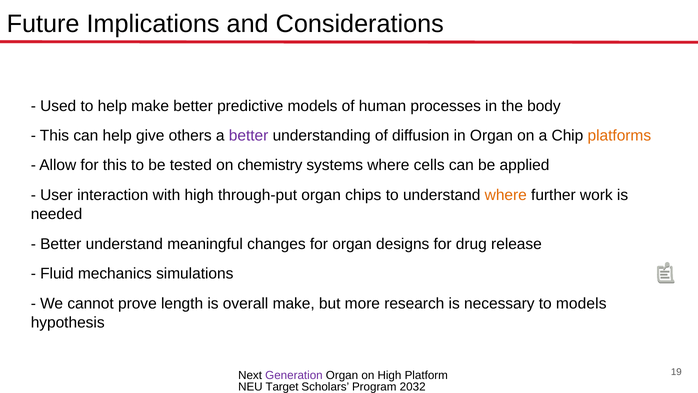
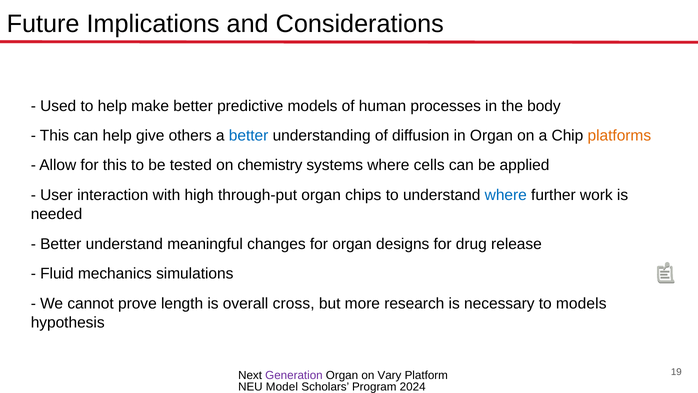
better colour: purple -> blue (249, 135)
where colour: orange -> blue (506, 195)
overall make: make -> cross (294, 303)
on High: High -> Vary (389, 375)
Target: Target -> Model (282, 387)
2032: 2032 -> 2024 (413, 387)
